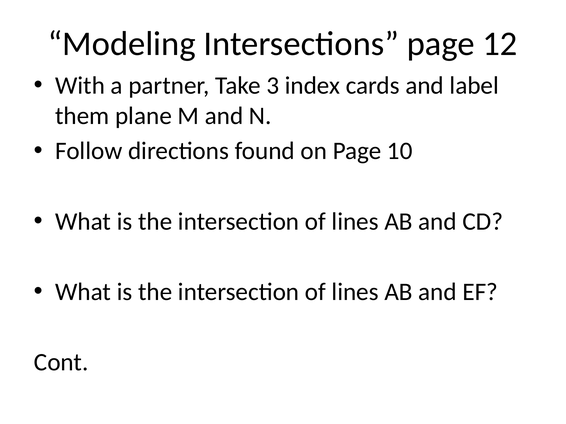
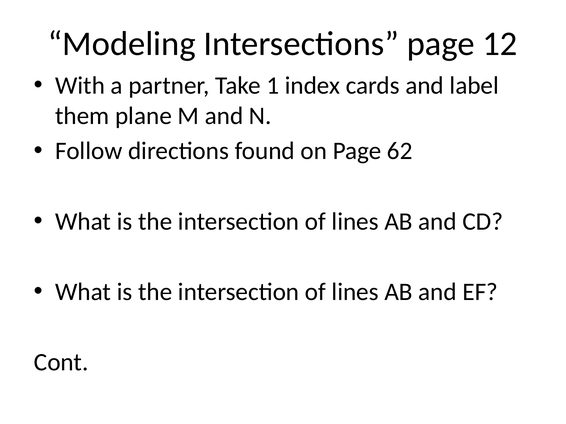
3: 3 -> 1 (273, 86)
10: 10 -> 62 (400, 151)
